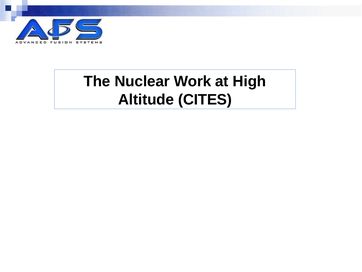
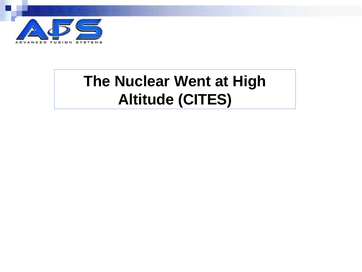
Work: Work -> Went (192, 81)
